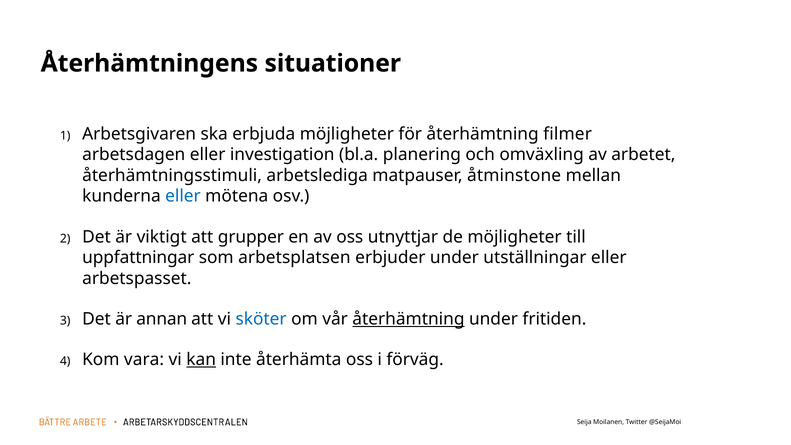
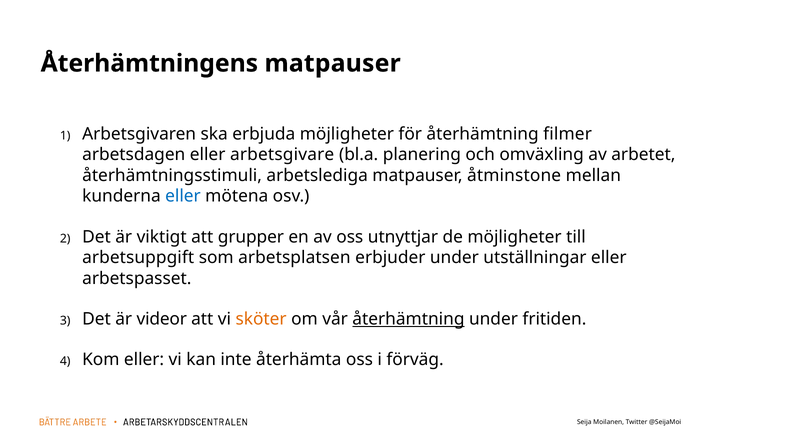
Återhämtningens situationer: situationer -> matpauser (333, 63)
investigation: investigation -> arbetsgivare (282, 155)
uppfattningar: uppfattningar -> arbetsuppgift (138, 258)
annan: annan -> videor (162, 319)
sköter colour: blue -> orange (261, 319)
Kom vara: vara -> eller (144, 359)
kan underline: present -> none (201, 359)
